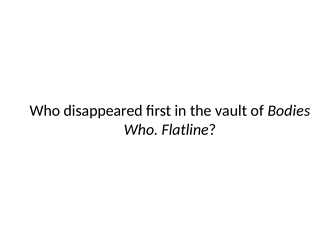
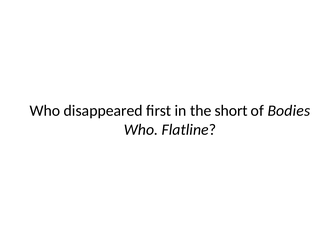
vault: vault -> short (231, 111)
